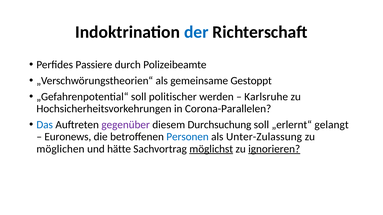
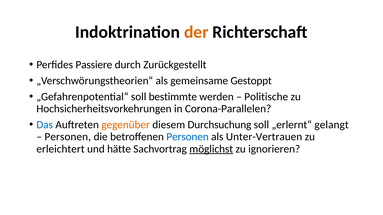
der colour: blue -> orange (196, 32)
Polizeibeamte: Polizeibeamte -> Zurückgestellt (175, 65)
politischer: politischer -> bestimmte (173, 97)
Karlsruhe: Karlsruhe -> Politische (266, 97)
gegenüber colour: purple -> orange (126, 125)
Euronews: Euronews -> Personen (68, 137)
Unter-Zulassung: Unter-Zulassung -> Unter-Vertrauen (264, 137)
möglichen: möglichen -> erleichtert (60, 149)
ignorieren underline: present -> none (274, 149)
